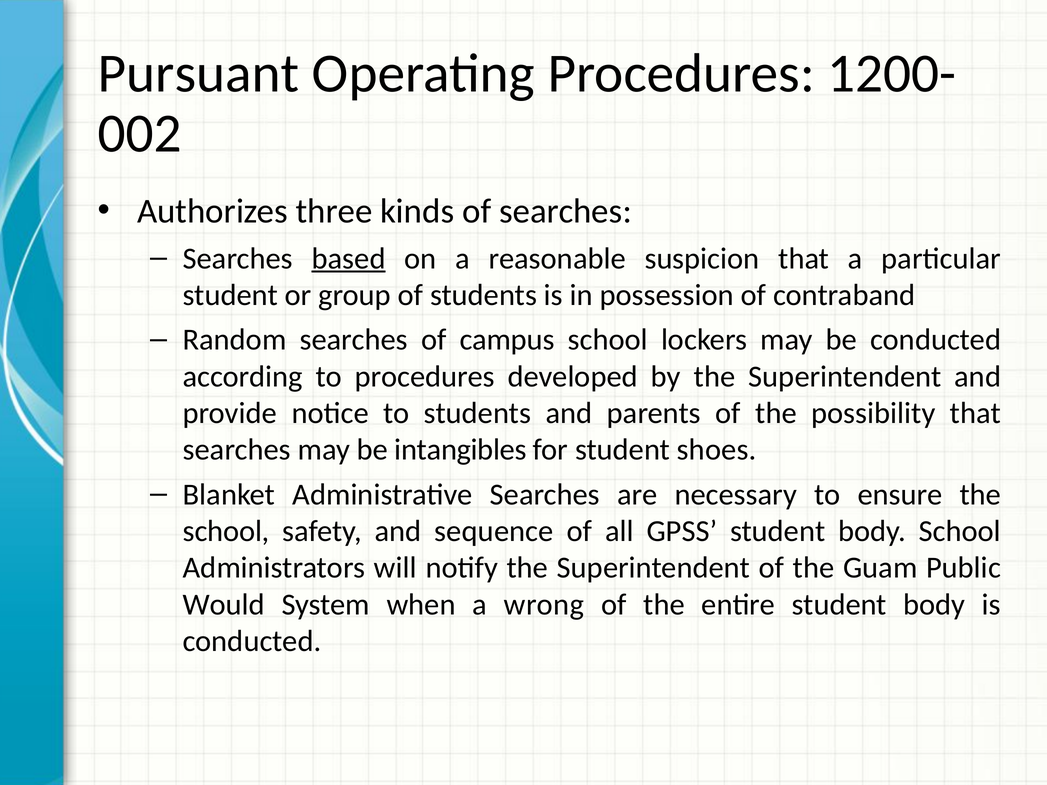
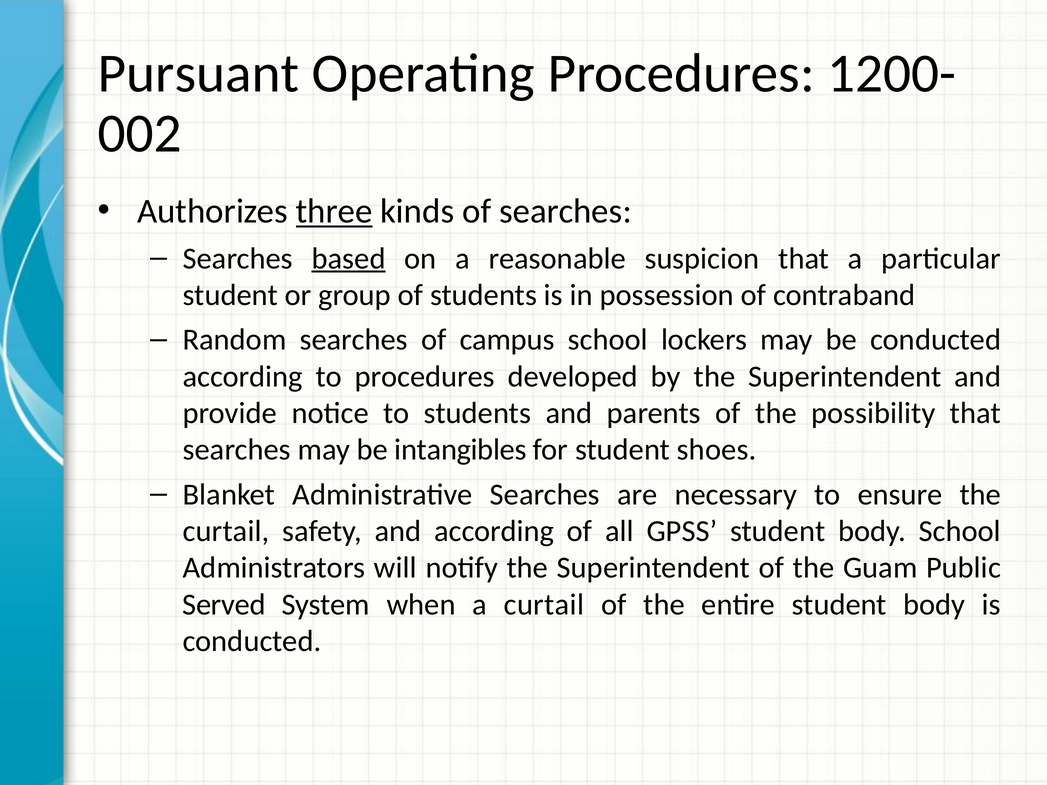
three underline: none -> present (334, 211)
school: school -> curtail (226, 531)
and sequence: sequence -> according (494, 531)
Would: Would -> Served (224, 605)
a wrong: wrong -> curtail (544, 605)
